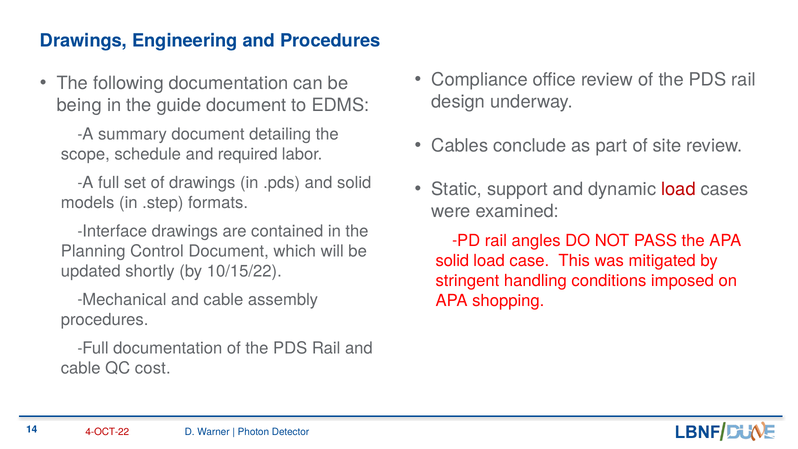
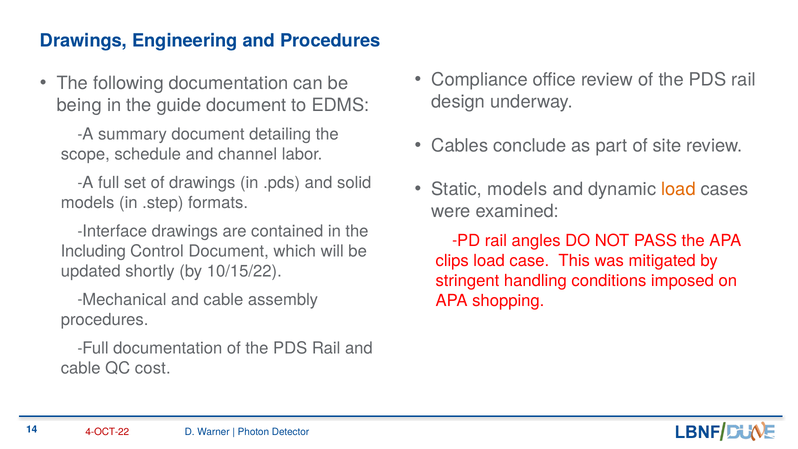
required: required -> channel (248, 154)
Static support: support -> models (517, 189)
load colour: red -> orange (678, 189)
Planning: Planning -> Including (93, 251)
solid: solid -> clips (452, 261)
